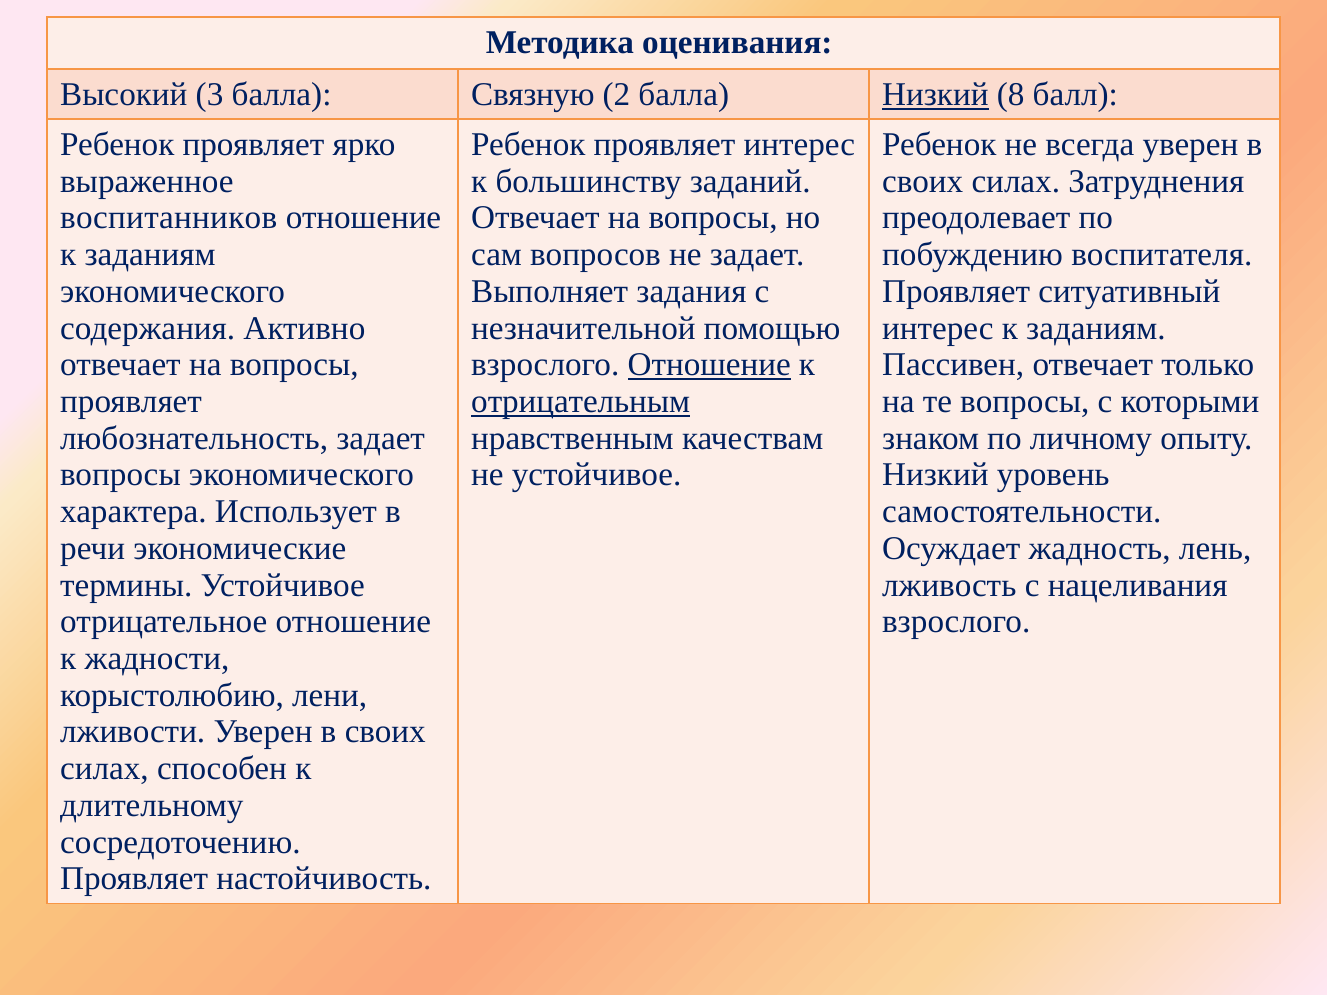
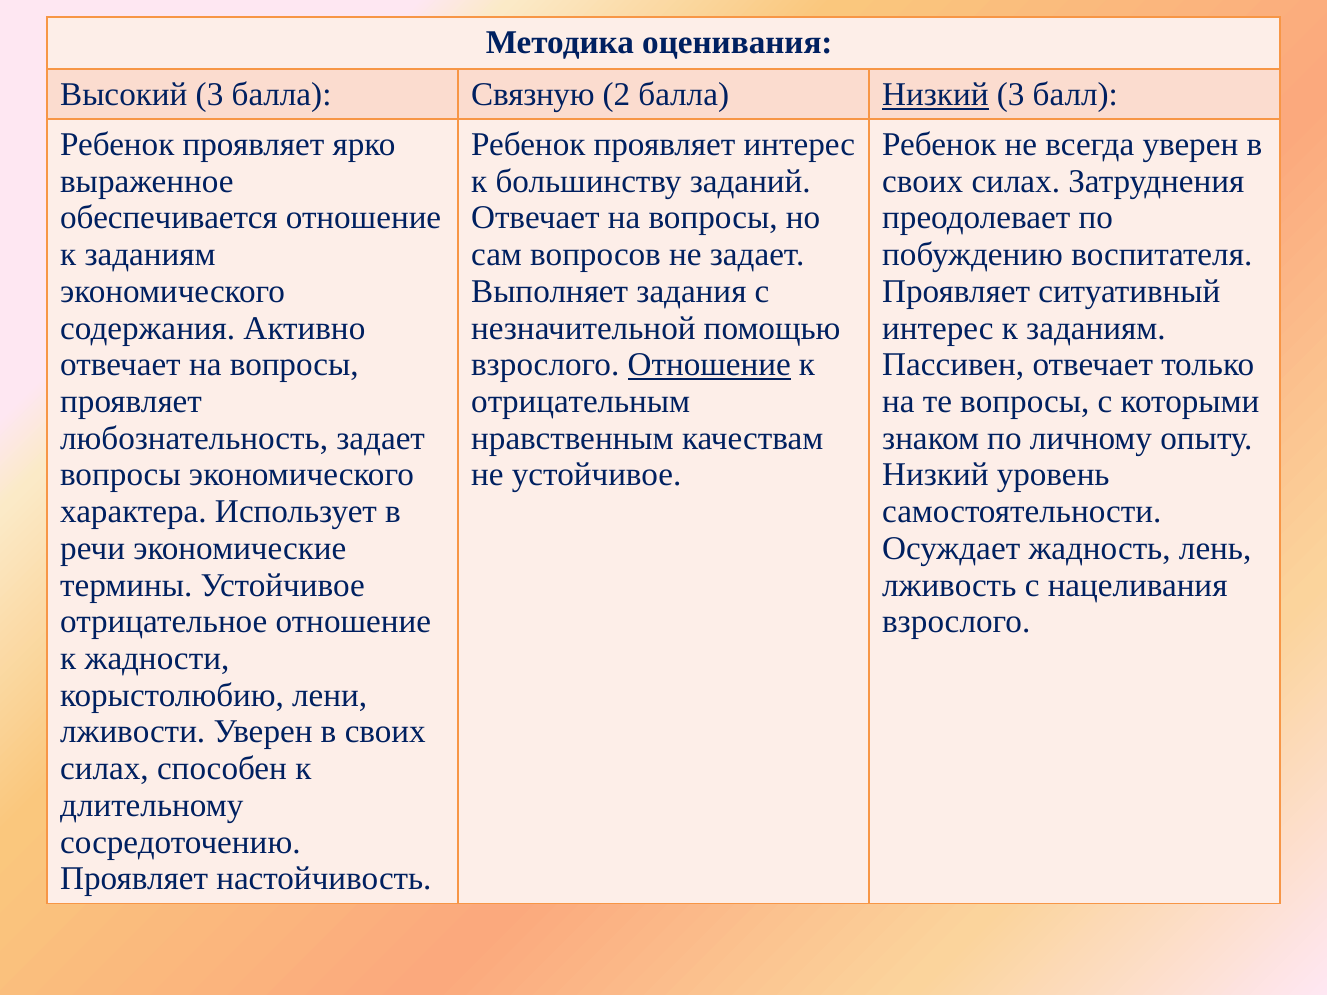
Низкий 8: 8 -> 3 (1011, 94)
воспитанников: воспитанников -> обеспечивается (169, 218)
отрицательным underline: present -> none (581, 402)
